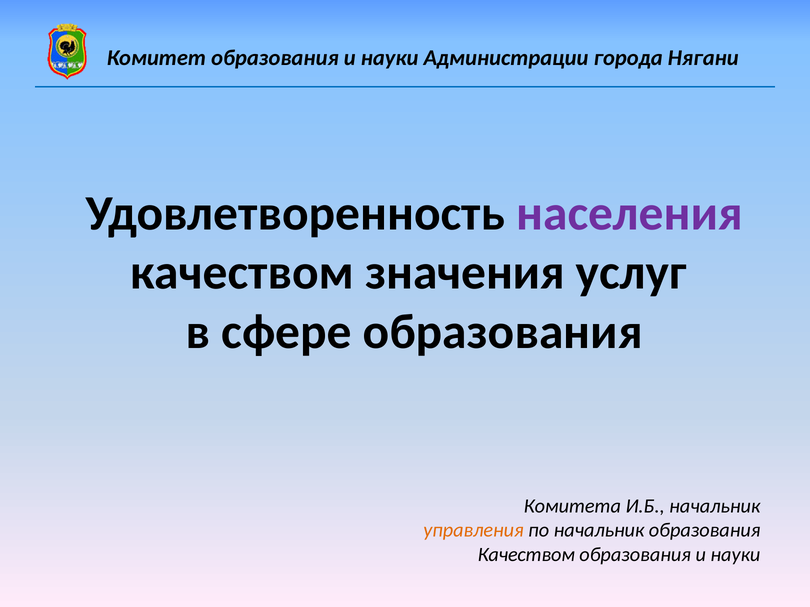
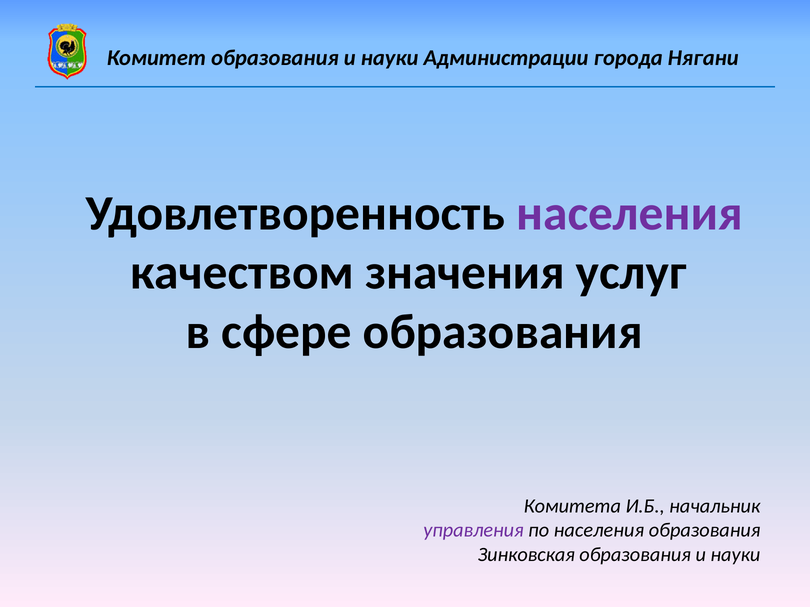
управления colour: orange -> purple (473, 531)
по начальник: начальник -> населения (599, 531)
Качеством: Качеством -> Зинковская (526, 555)
